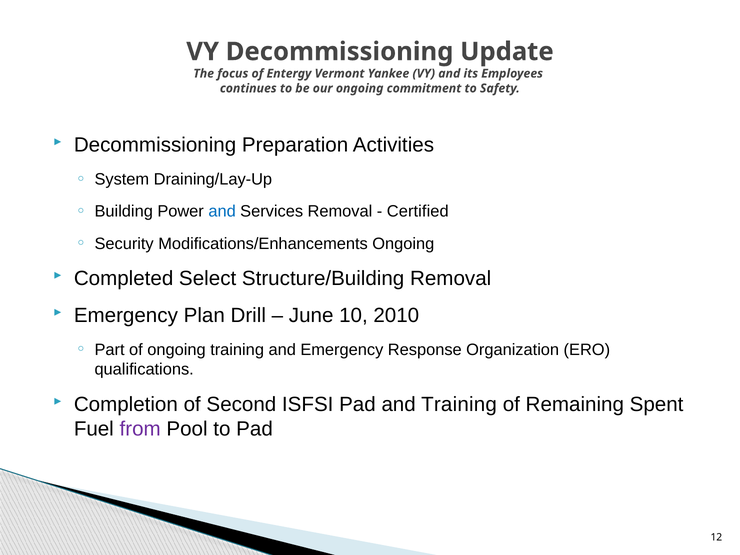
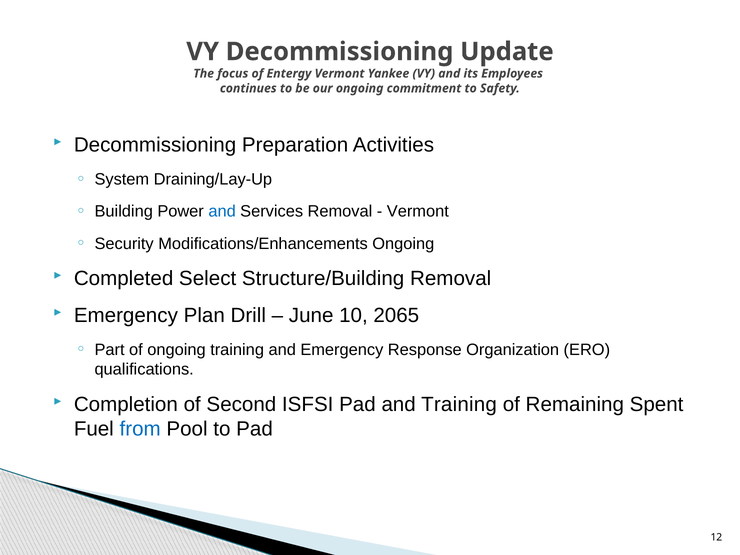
Certified: Certified -> Vermont (418, 212)
2010: 2010 -> 2065 (396, 315)
from colour: purple -> blue (140, 429)
